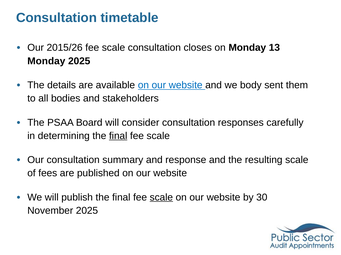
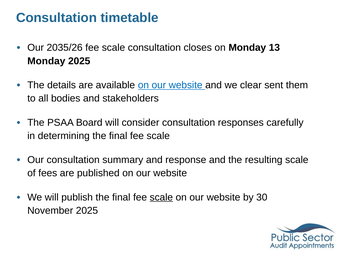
2015/26: 2015/26 -> 2035/26 (65, 48)
body: body -> clear (251, 85)
final underline: present -> none (118, 136)
